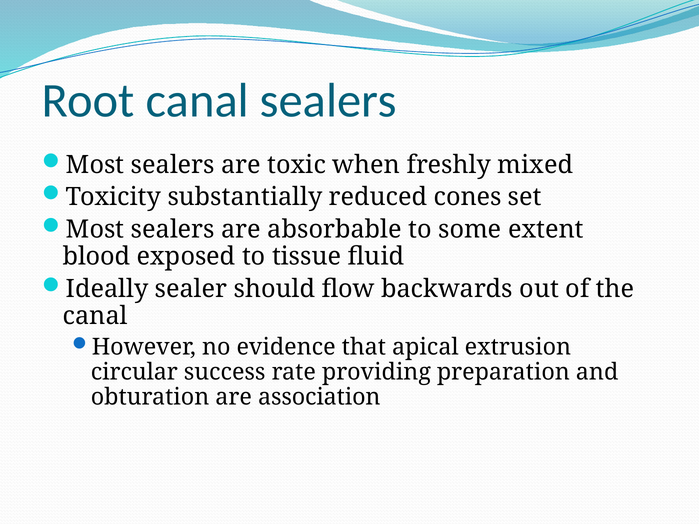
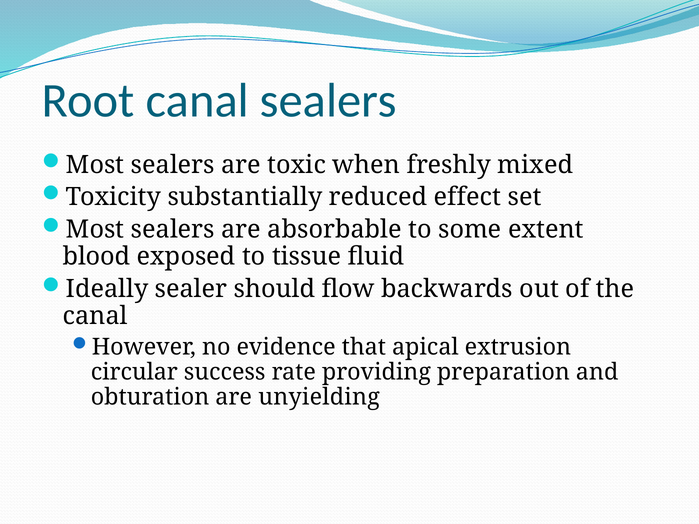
cones: cones -> effect (468, 197)
association: association -> unyielding (319, 397)
